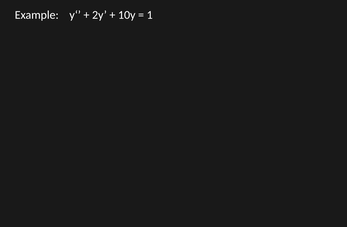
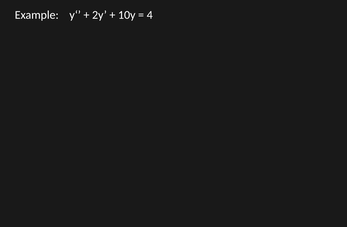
1: 1 -> 4 (150, 15)
